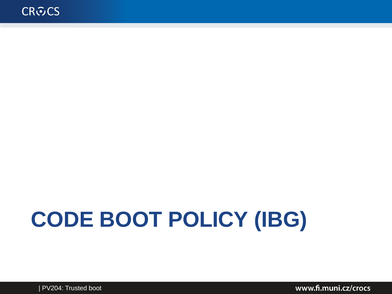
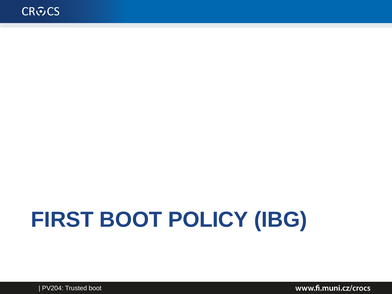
CODE: CODE -> FIRST (62, 220)
